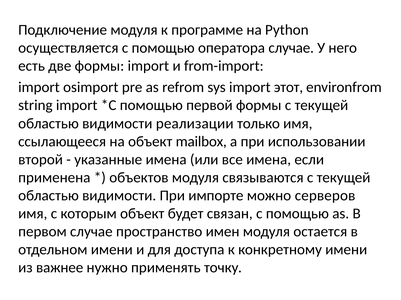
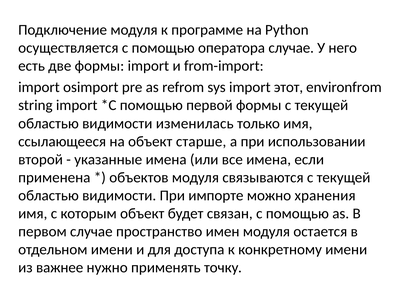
реализации: реализации -> изменилась (195, 124)
mailbox: mailbox -> старше (201, 142)
серверов: серверов -> хранения (325, 196)
